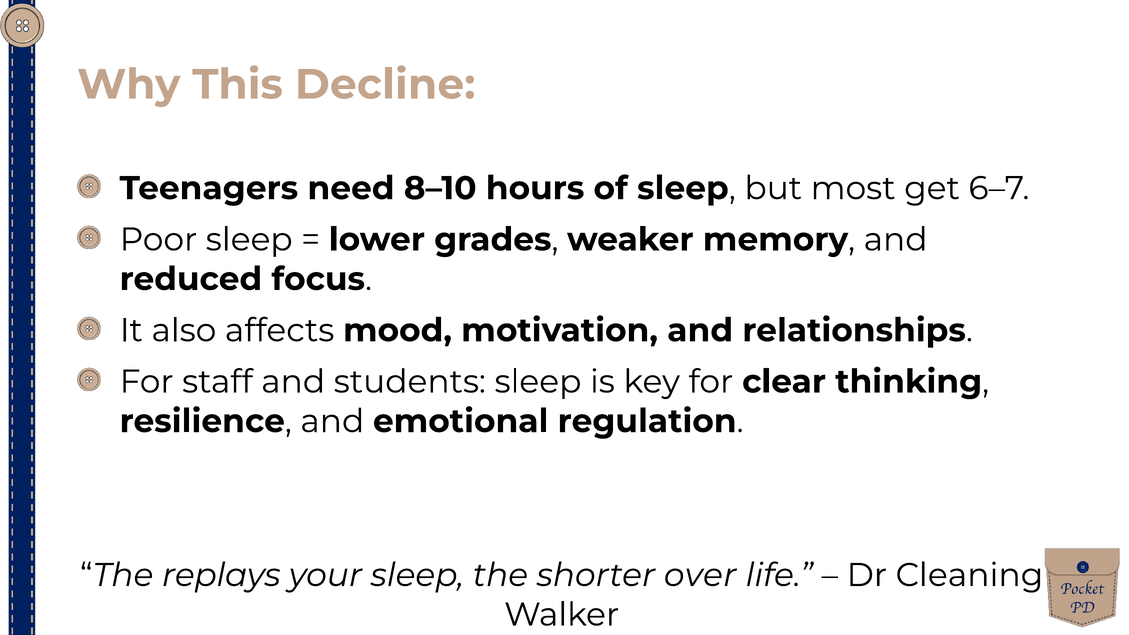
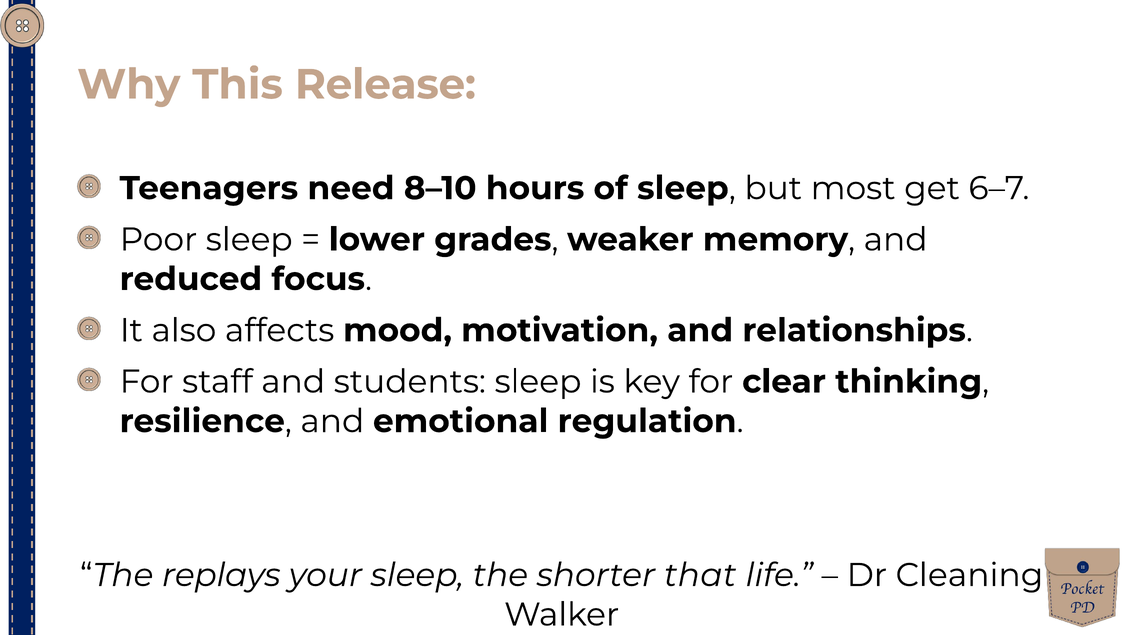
Decline: Decline -> Release (385, 85)
over: over -> that (700, 575)
